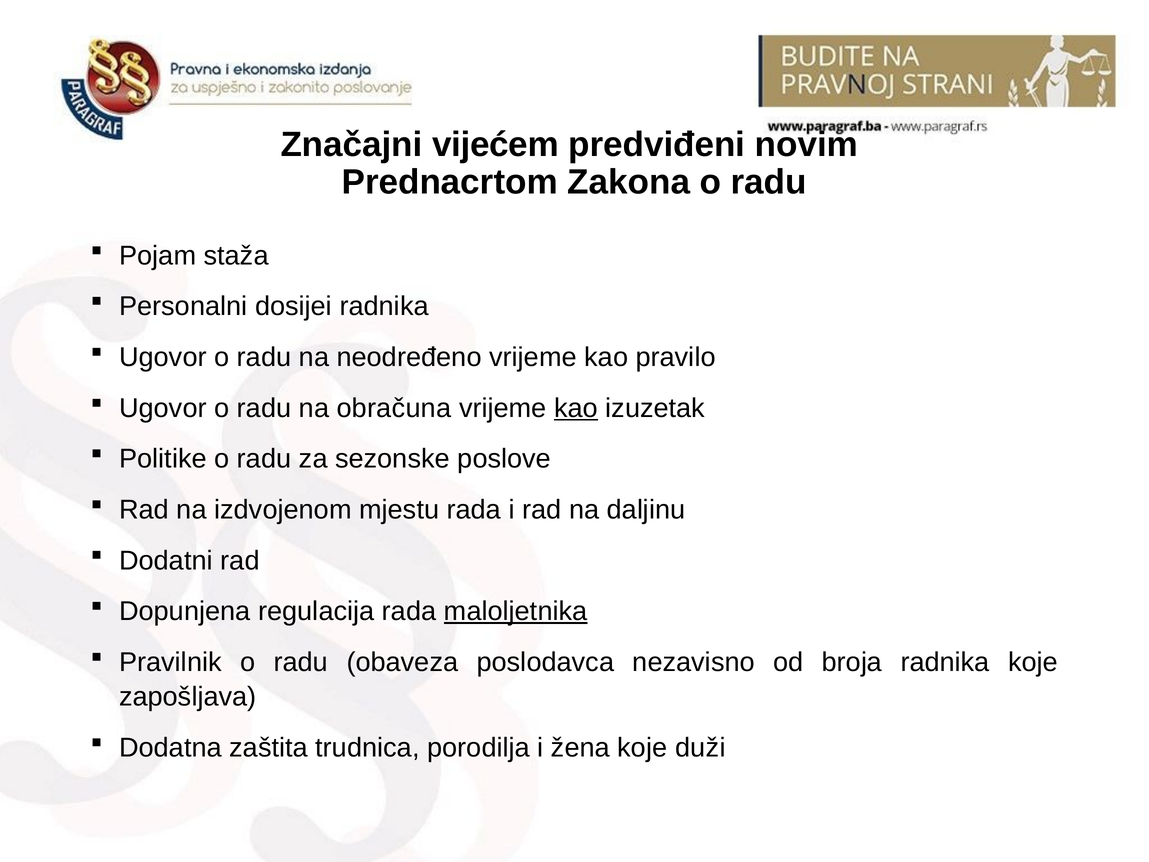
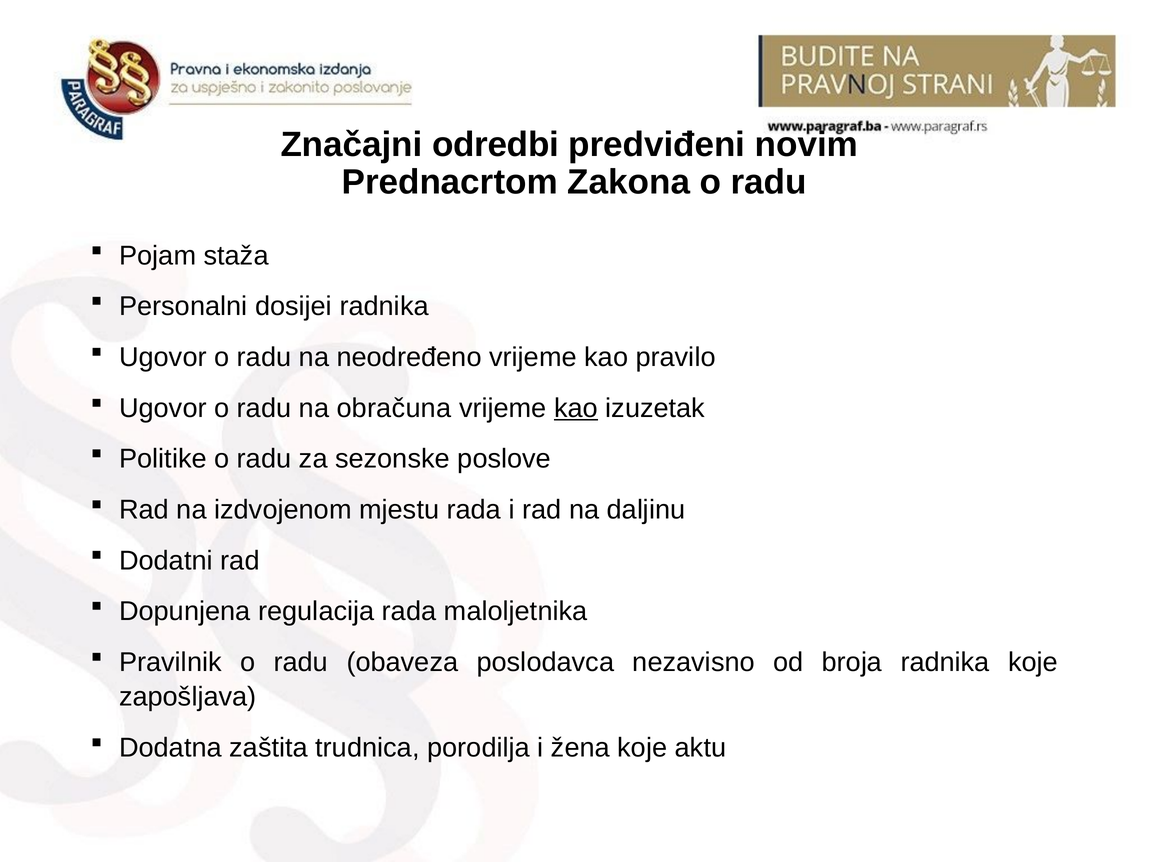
vijećem: vijećem -> odredbi (495, 144)
maloljetnika underline: present -> none (516, 611)
duži: duži -> aktu (700, 748)
